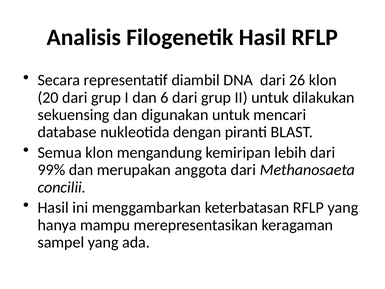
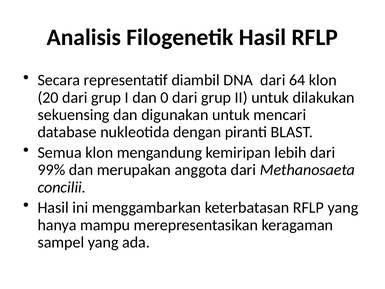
26: 26 -> 64 (297, 80)
6: 6 -> 0 (165, 97)
